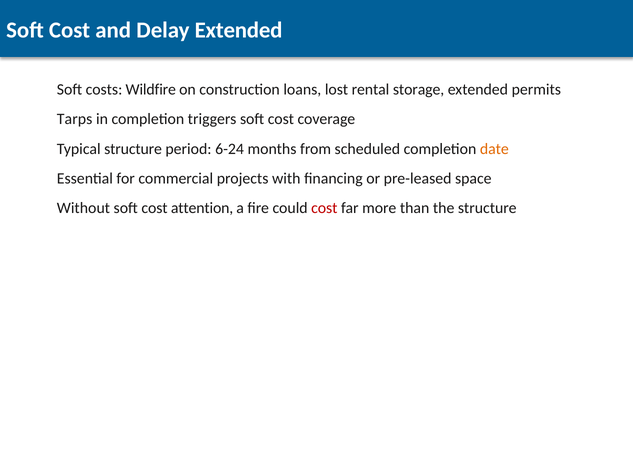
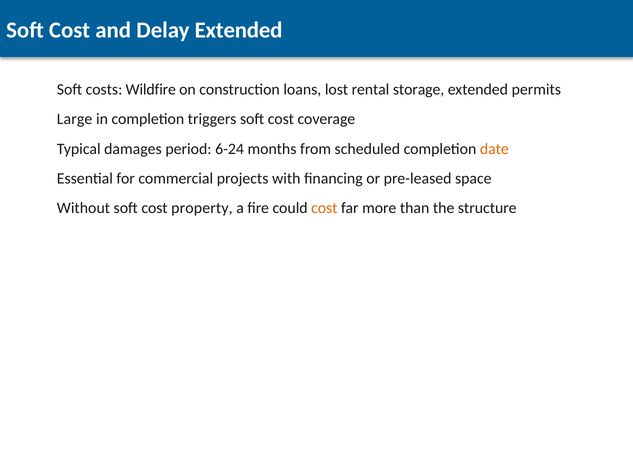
Tarps: Tarps -> Large (75, 119)
Typical structure: structure -> damages (133, 149)
attention: attention -> property (202, 208)
cost colour: red -> orange (324, 208)
